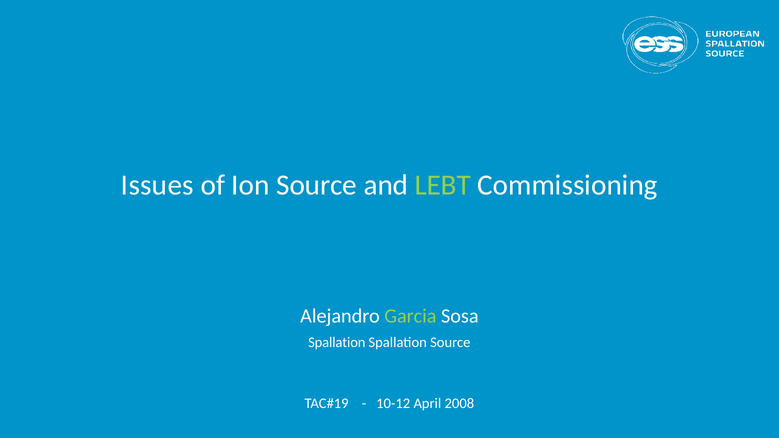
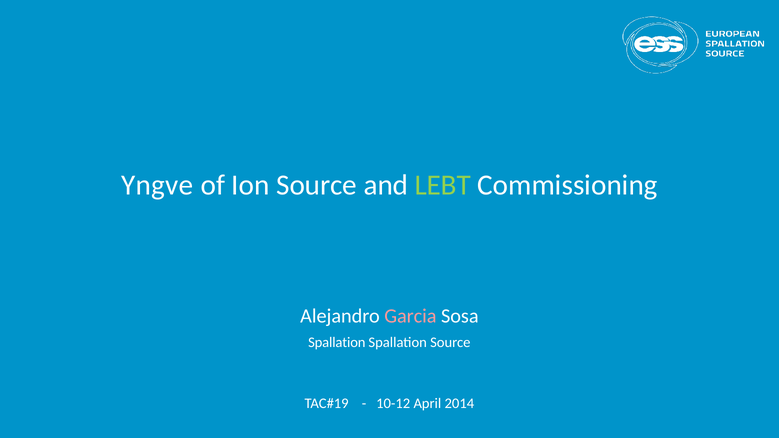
Issues: Issues -> Yngve (157, 185)
Garcia colour: light green -> pink (410, 316)
2008: 2008 -> 2014 (459, 404)
